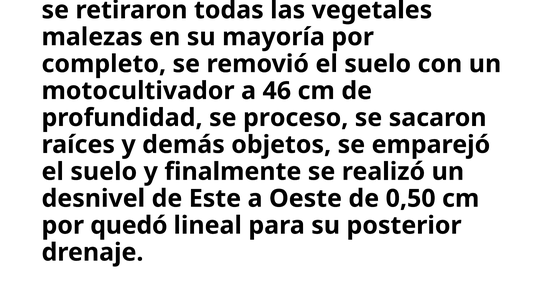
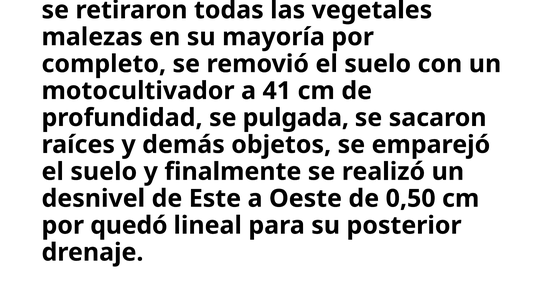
46: 46 -> 41 (277, 91)
proceso: proceso -> pulgada (296, 118)
